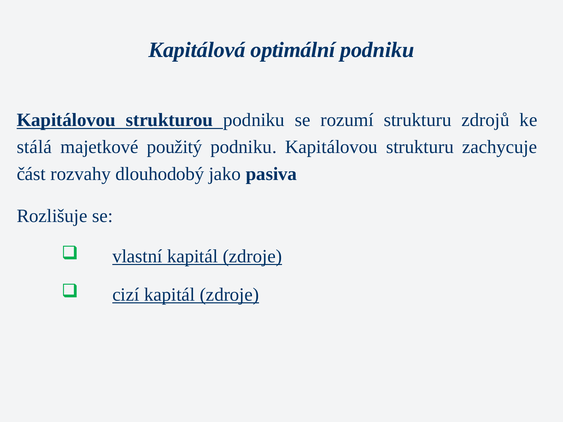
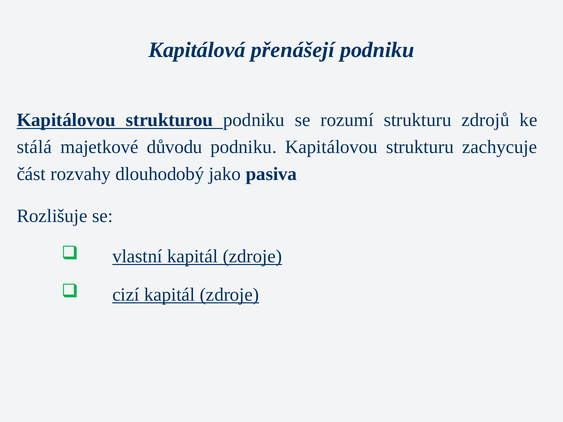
optimální: optimální -> přenášejí (293, 50)
použitý: použitý -> důvodu (175, 147)
